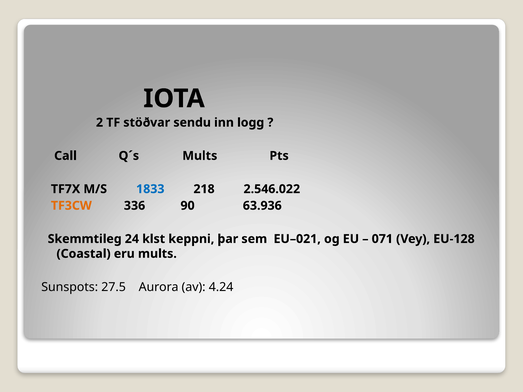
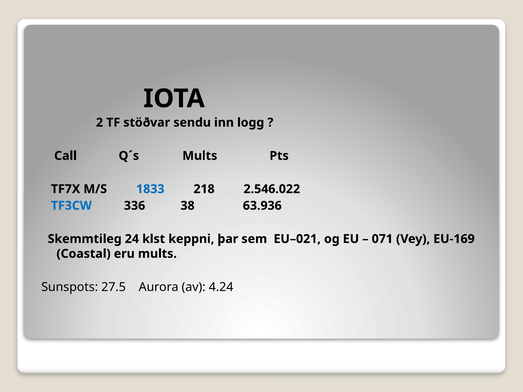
TF3CW colour: orange -> blue (71, 206)
90: 90 -> 38 (188, 206)
EU-128: EU-128 -> EU-169 (454, 239)
